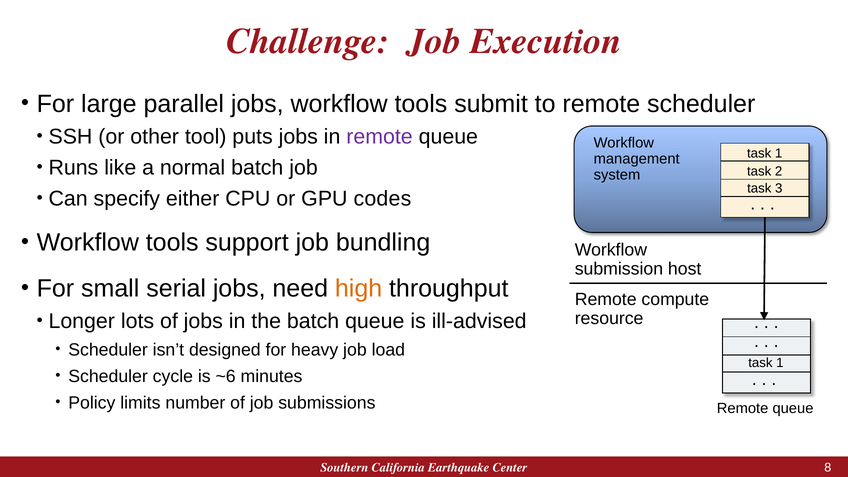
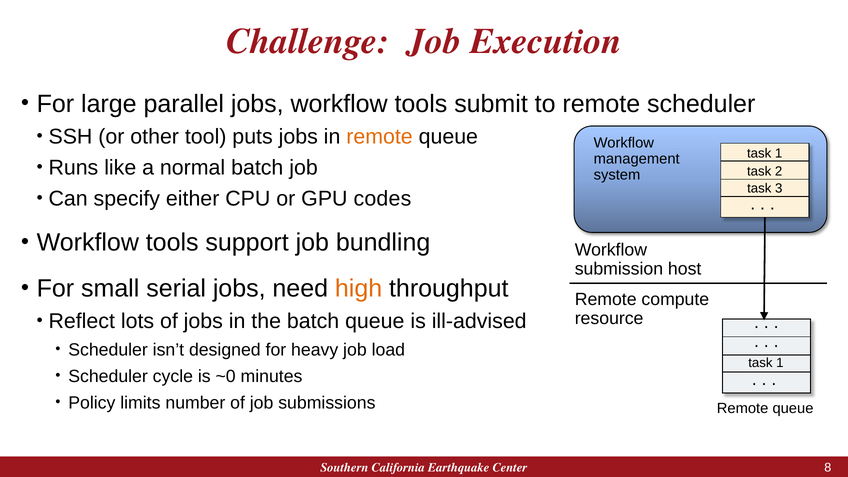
remote colour: purple -> orange (380, 137)
Longer: Longer -> Reflect (82, 321)
~6: ~6 -> ~0 (226, 376)
